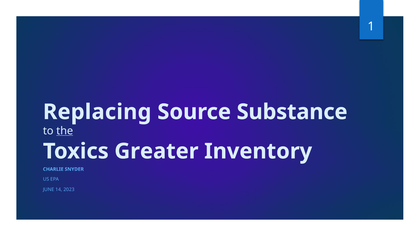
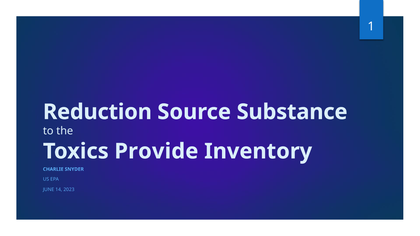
Replacing: Replacing -> Reduction (97, 112)
the underline: present -> none (65, 131)
Greater: Greater -> Provide (156, 151)
